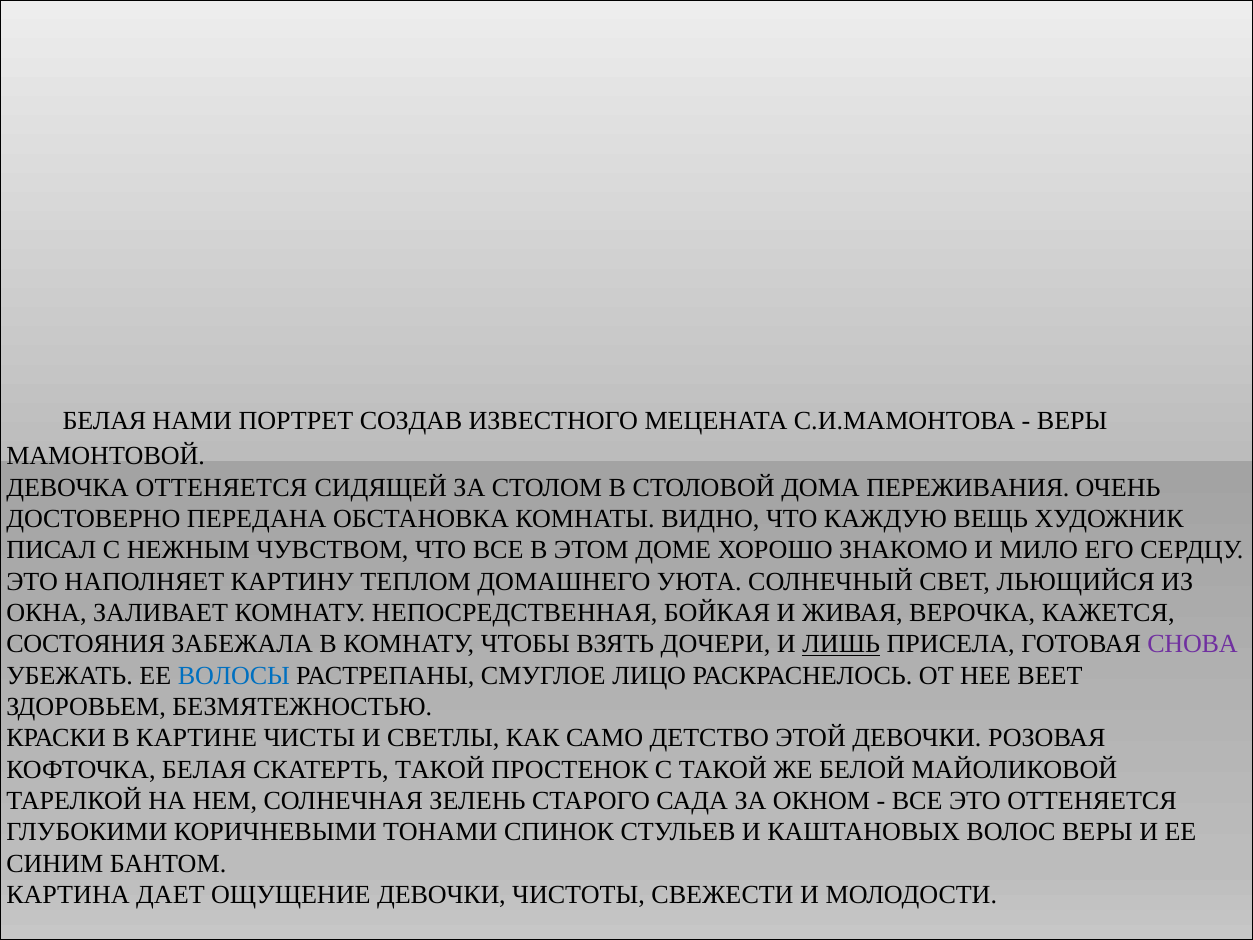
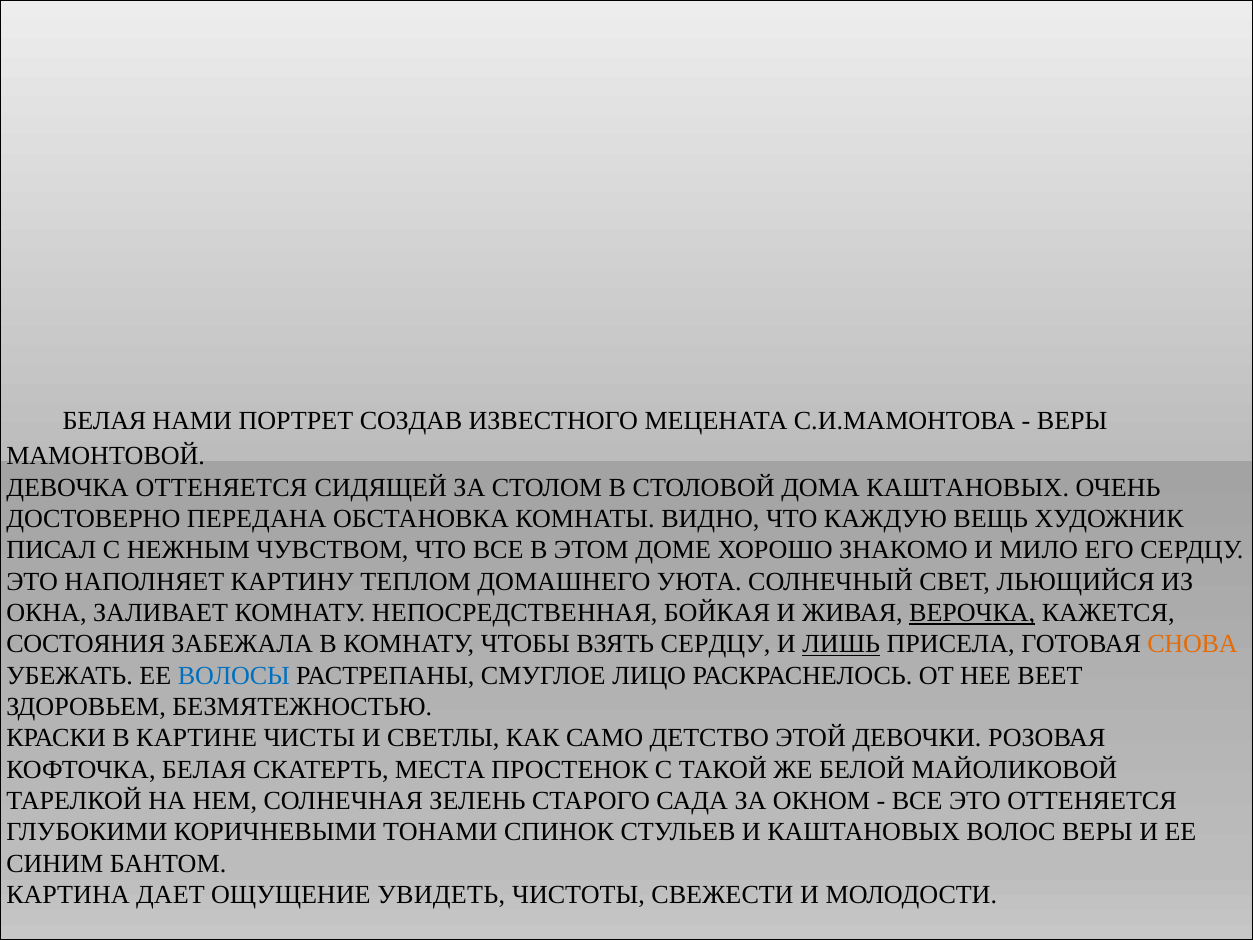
ДОМА ПЕРЕЖИВАНИЯ: ПЕРЕЖИВАНИЯ -> КАШТАНОВЫХ (968, 487)
ВЕРОЧКА underline: none -> present (972, 613)
ВЗЯТЬ ДОЧЕРИ: ДОЧЕРИ -> СЕРДЦУ (716, 644)
СНОВА colour: purple -> orange (1192, 644)
СКАТЕРТЬ ТАКОЙ: ТАКОЙ -> МЕСТА (440, 769)
ОЩУЩЕНИЕ ДЕВОЧКИ: ДЕВОЧКИ -> УВИДЕТЬ (441, 895)
